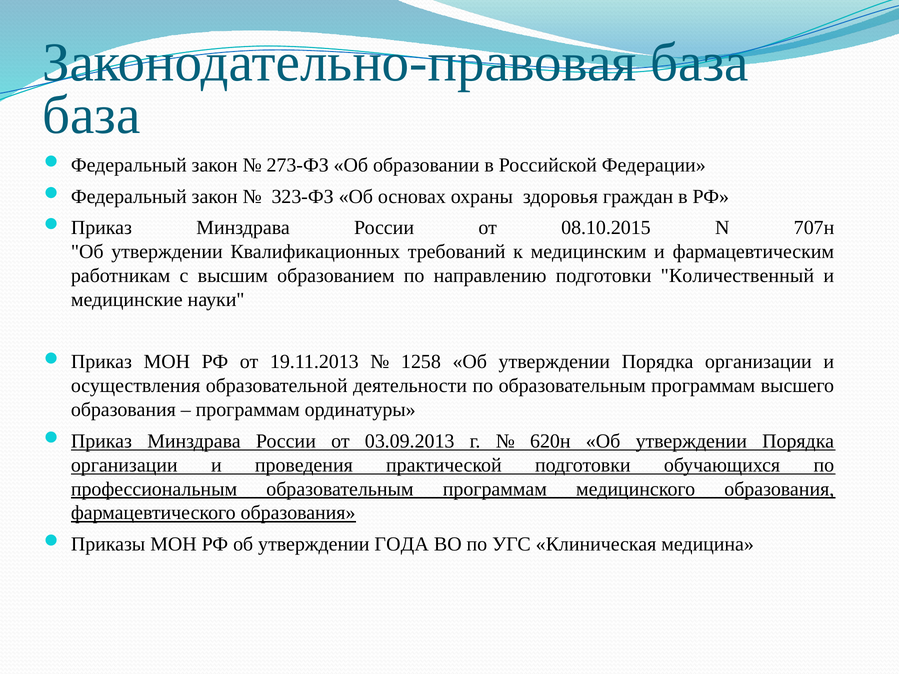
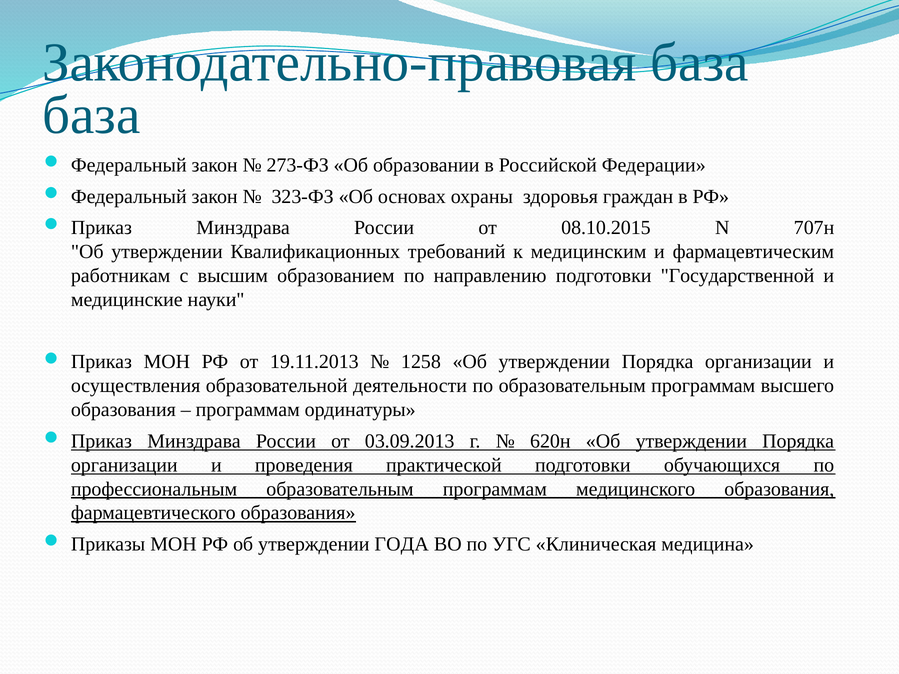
Количественный: Количественный -> Государственной (738, 276)
